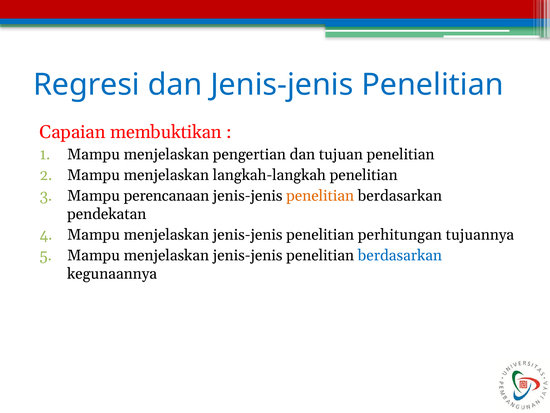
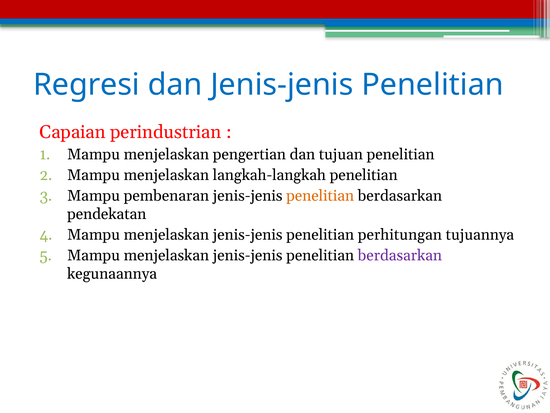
membuktikan: membuktikan -> perindustrian (166, 132)
perencanaan: perencanaan -> pembenaran (166, 196)
berdasarkan colour: blue -> purple (400, 255)
